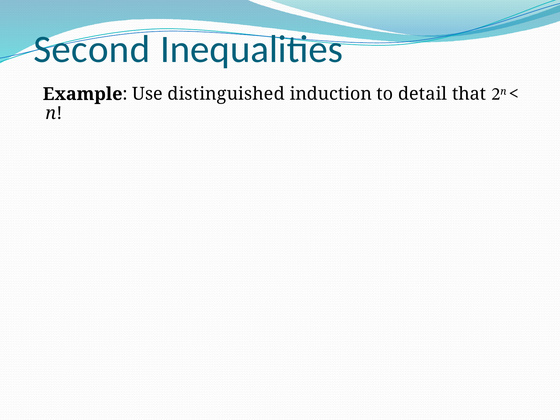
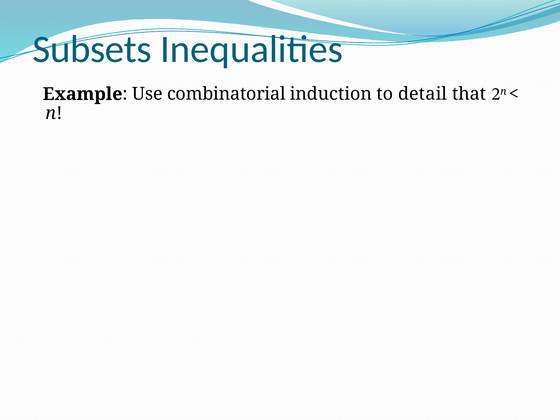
Second: Second -> Subsets (92, 49)
distinguished: distinguished -> combinatorial (226, 94)
